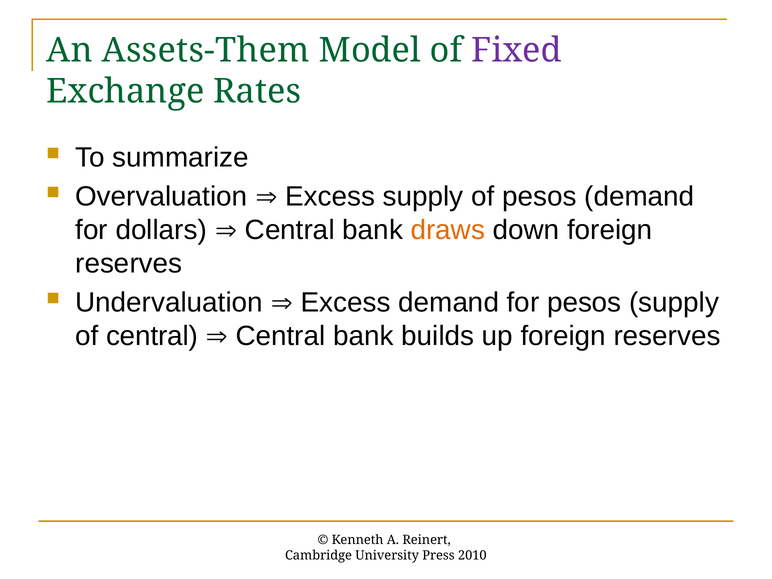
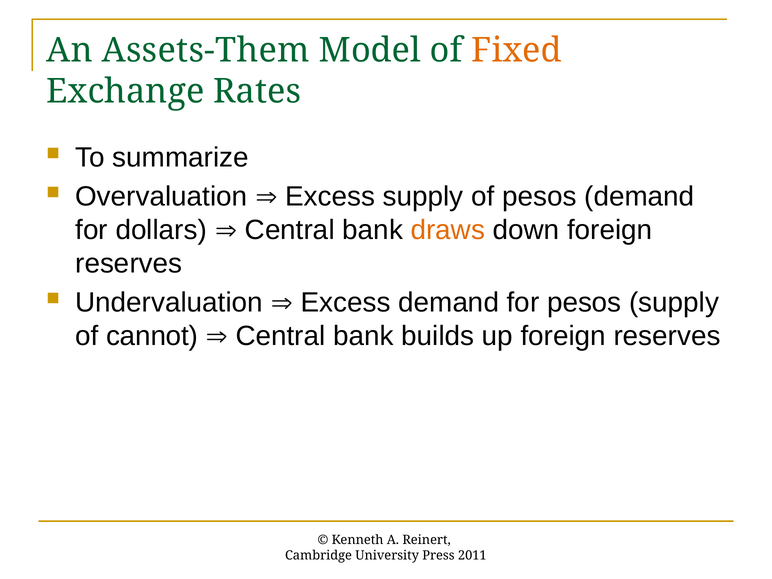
Fixed colour: purple -> orange (517, 50)
of central: central -> cannot (152, 336)
2010: 2010 -> 2011 (472, 555)
